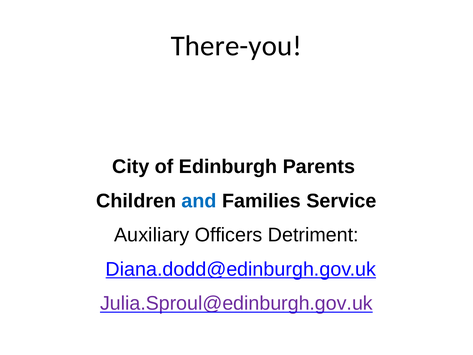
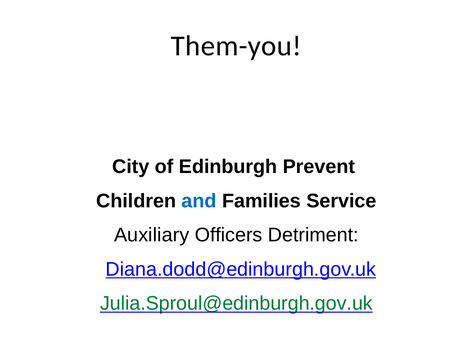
There-you: There-you -> Them-you (236, 46)
Parents: Parents -> Prevent (319, 167)
Julia.Sproul@edinburgh.gov.uk colour: purple -> green (236, 303)
